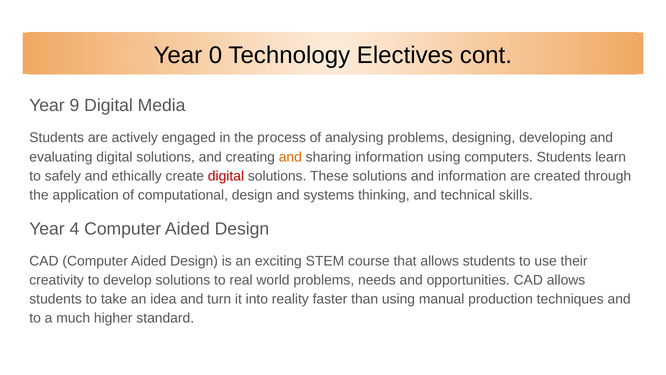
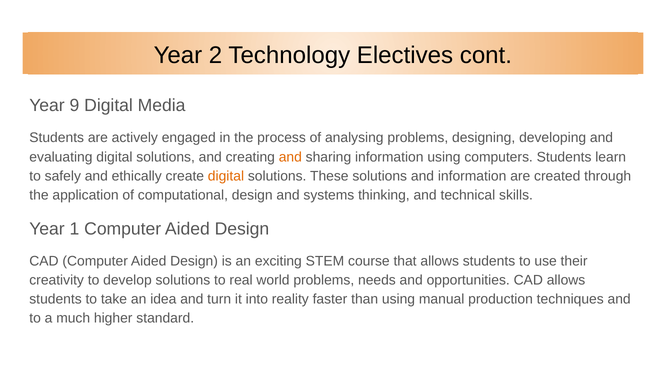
0: 0 -> 2 (216, 55)
digital colour: red -> orange (226, 176)
4: 4 -> 1 (74, 228)
